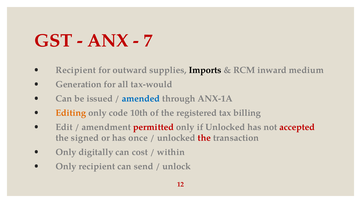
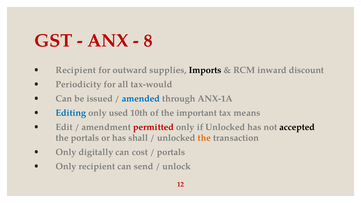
7: 7 -> 8 (148, 41)
medium: medium -> discount (306, 70)
Generation: Generation -> Periodicity (78, 84)
Editing colour: orange -> blue (71, 113)
code: code -> used (119, 113)
registered: registered -> important (197, 113)
billing: billing -> means (247, 113)
accepted colour: red -> black (297, 127)
the signed: signed -> portals (85, 138)
once: once -> shall (138, 138)
the colour: red -> orange (204, 138)
within: within -> portals (171, 152)
